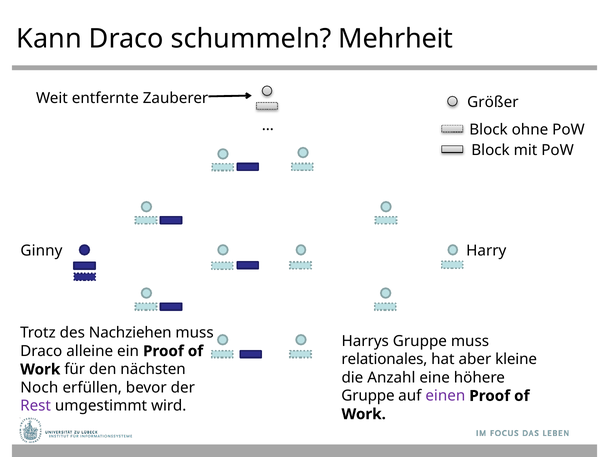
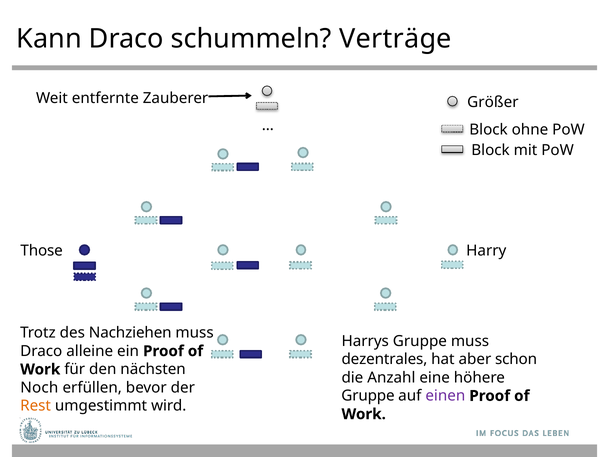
Mehrheit: Mehrheit -> Verträge (395, 39)
Ginny: Ginny -> Those (42, 251)
relationales: relationales -> dezentrales (384, 359)
kleine: kleine -> schon (516, 359)
Rest colour: purple -> orange (36, 406)
